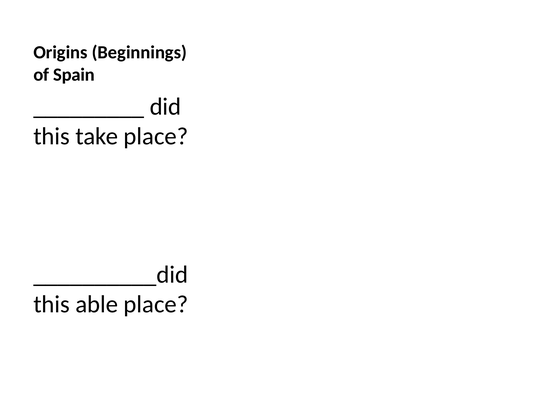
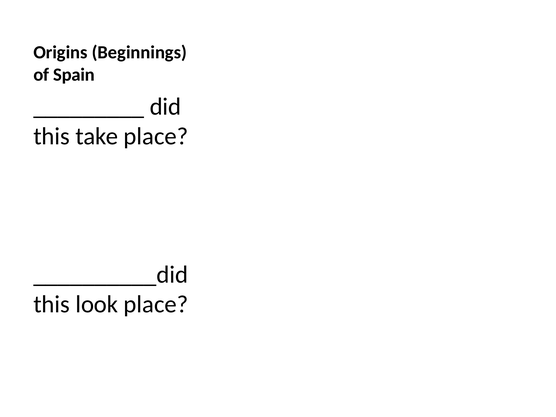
able: able -> look (97, 304)
